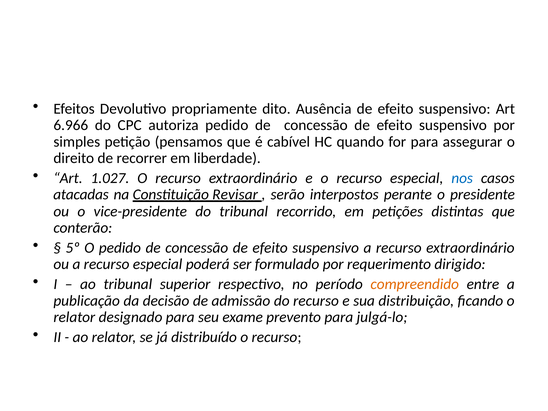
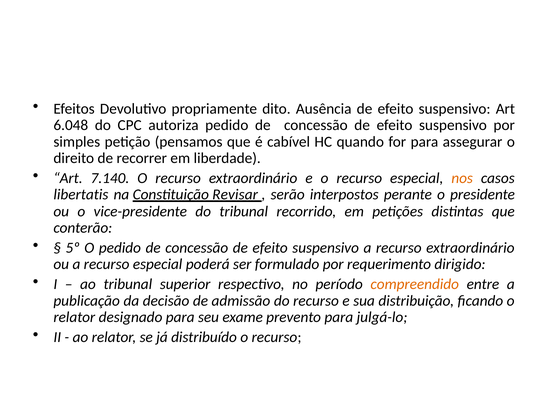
6.966: 6.966 -> 6.048 (71, 125)
1.027: 1.027 -> 7.140 (110, 178)
nos colour: blue -> orange (462, 178)
atacadas: atacadas -> libertatis (81, 195)
